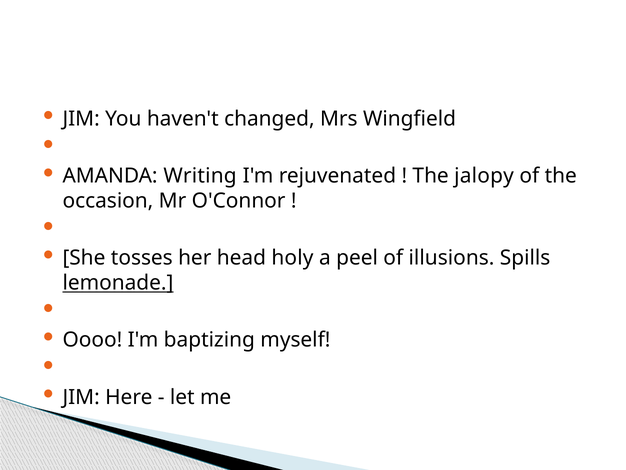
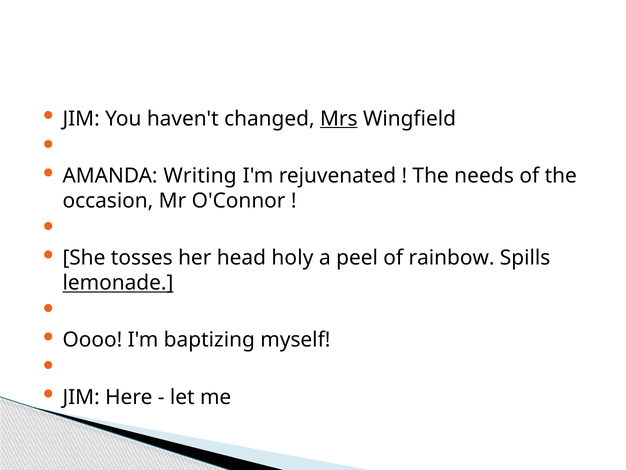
Mrs underline: none -> present (339, 118)
jalopy: jalopy -> needs (484, 176)
illusions: illusions -> rainbow (452, 258)
